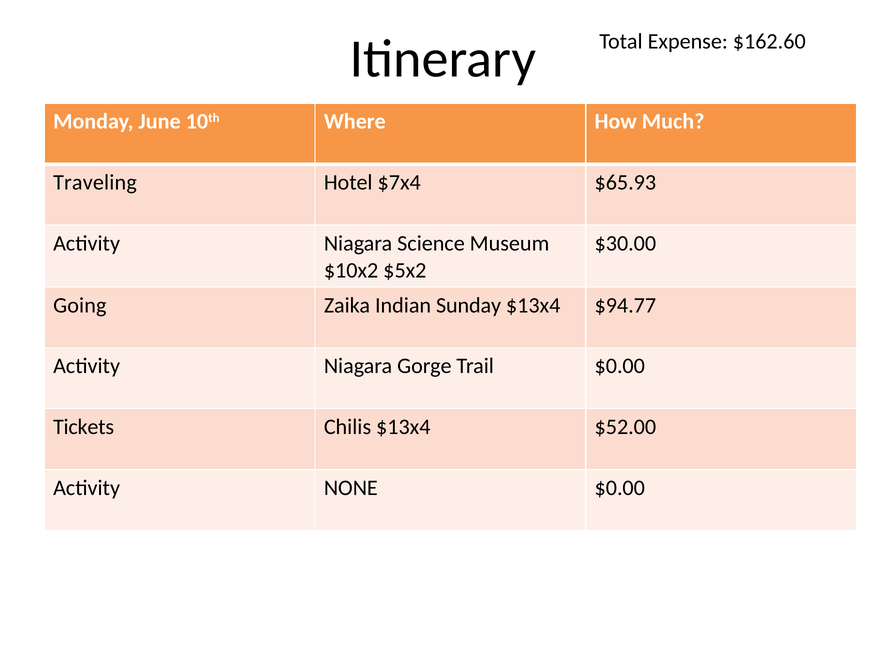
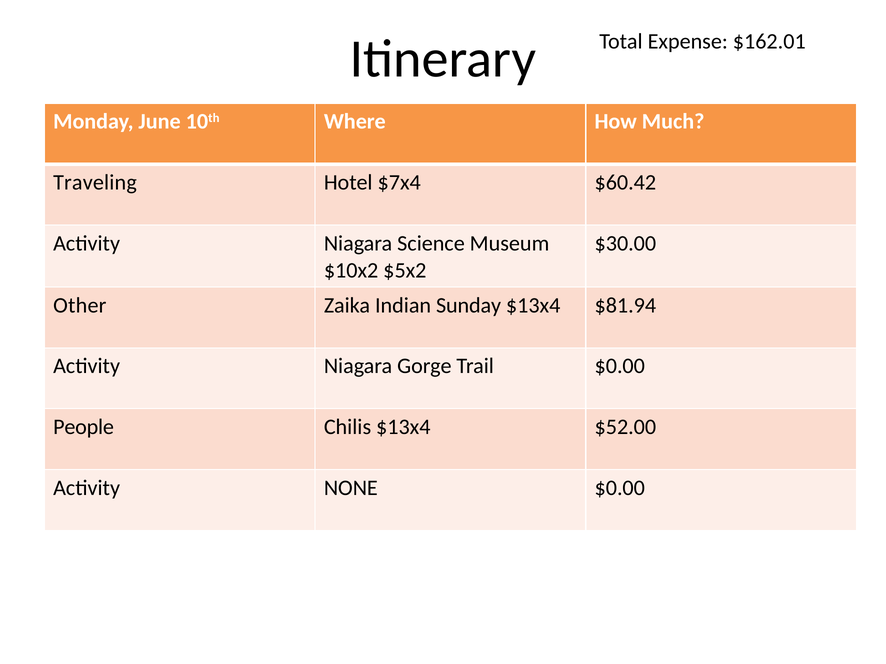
$162.60: $162.60 -> $162.01 (769, 41)
$65.93: $65.93 -> $60.42 (625, 182)
Going: Going -> Other (80, 305)
$94.77: $94.77 -> $81.94 (625, 305)
Tickets: Tickets -> People (84, 427)
